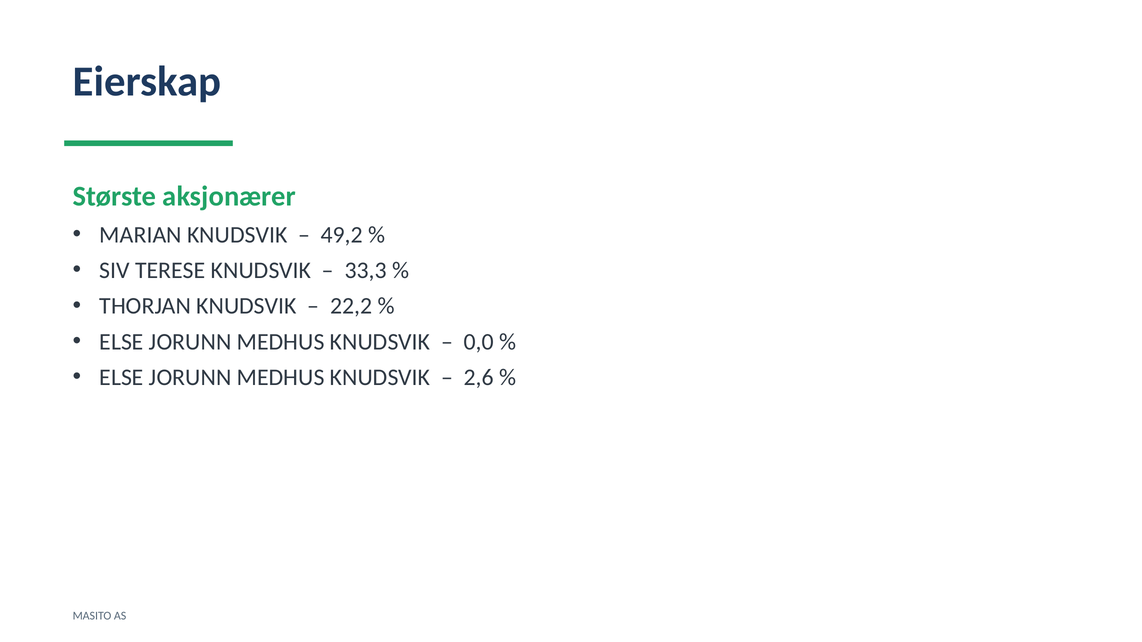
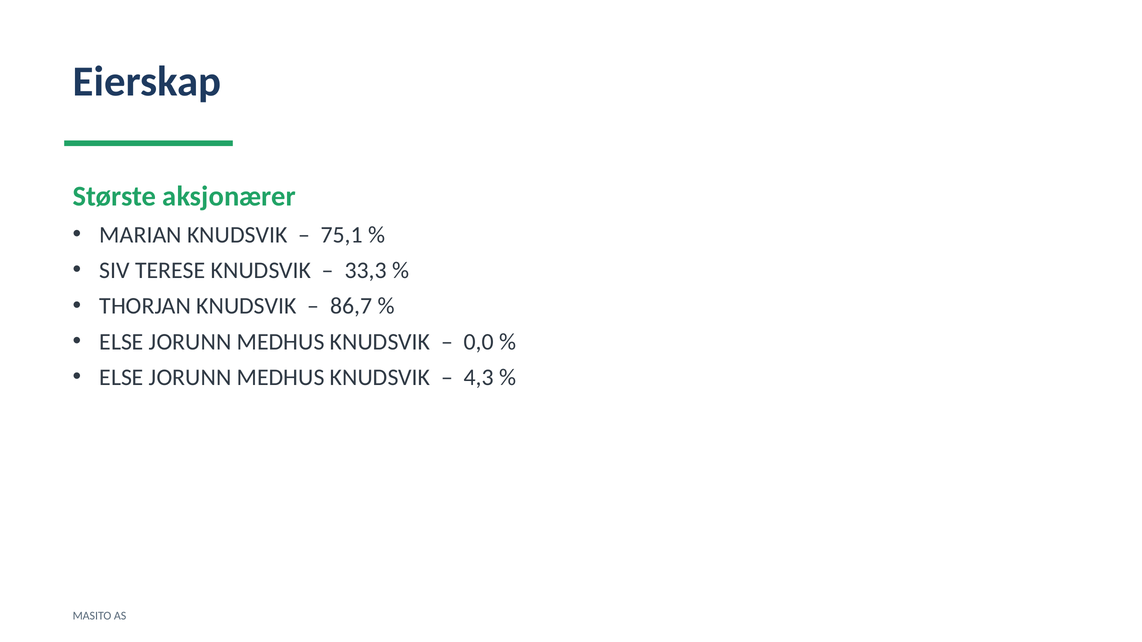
49,2: 49,2 -> 75,1 (342, 235)
22,2: 22,2 -> 86,7 (351, 306)
2,6: 2,6 -> 4,3 (479, 378)
